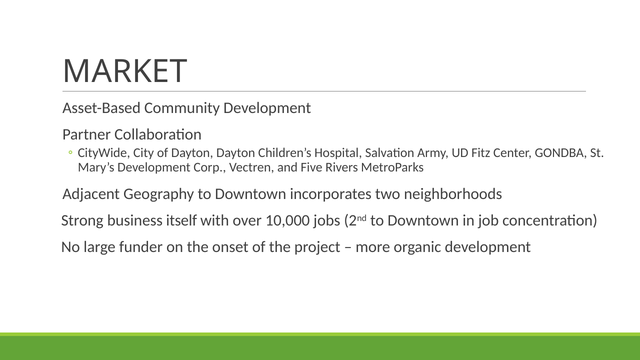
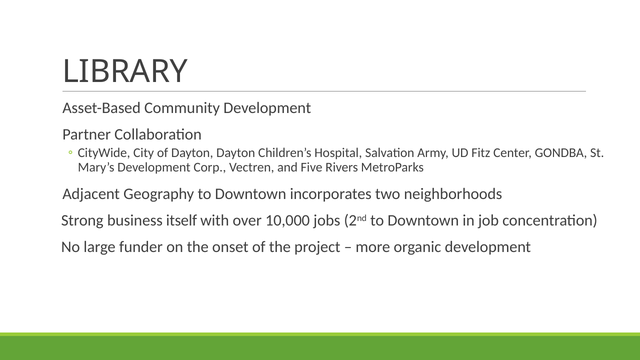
MARKET: MARKET -> LIBRARY (125, 72)
